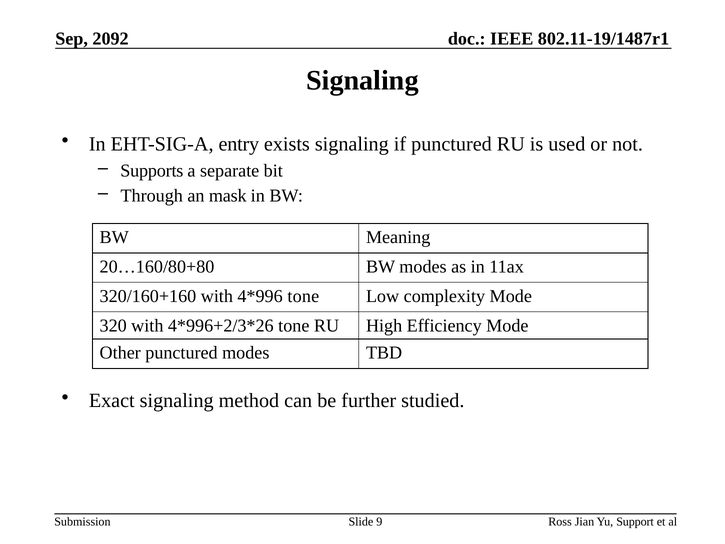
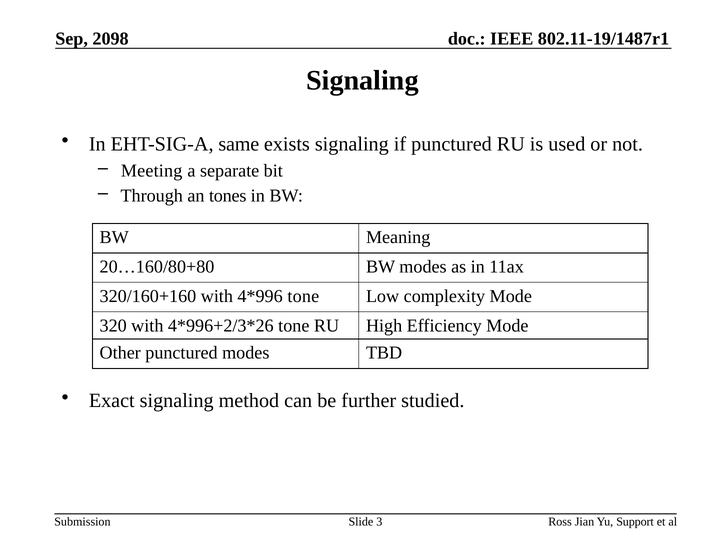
2092: 2092 -> 2098 (111, 39)
entry: entry -> same (239, 144)
Supports: Supports -> Meeting (152, 170)
mask: mask -> tones (228, 196)
9: 9 -> 3 (379, 521)
